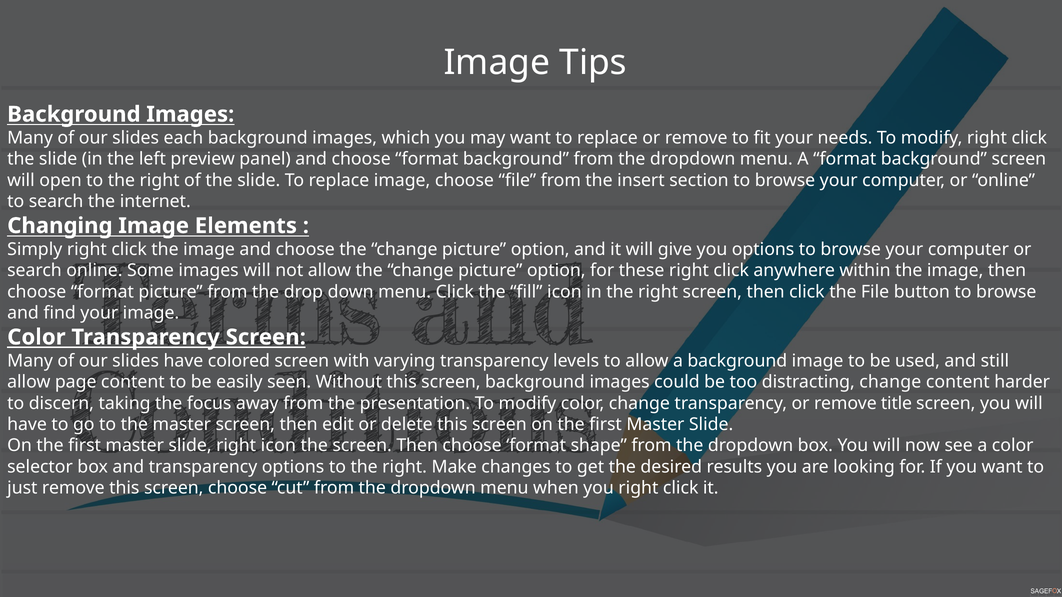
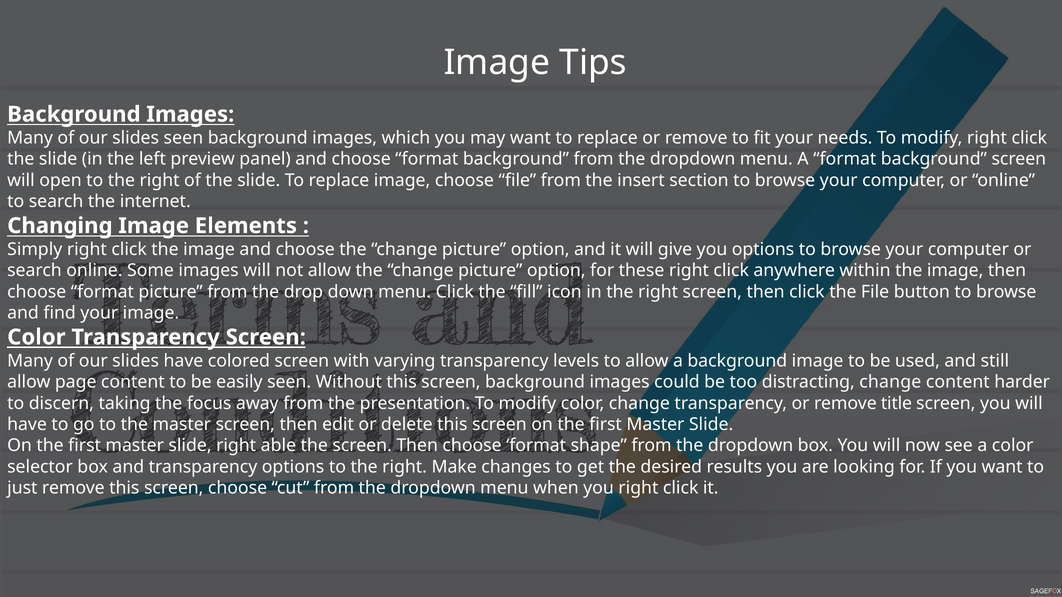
slides each: each -> seen (183, 138)
right icon: icon -> able (278, 446)
